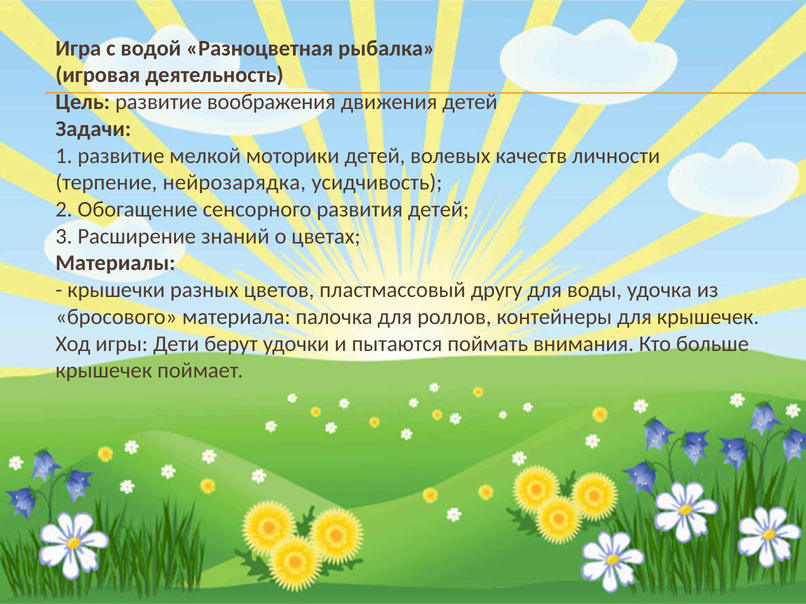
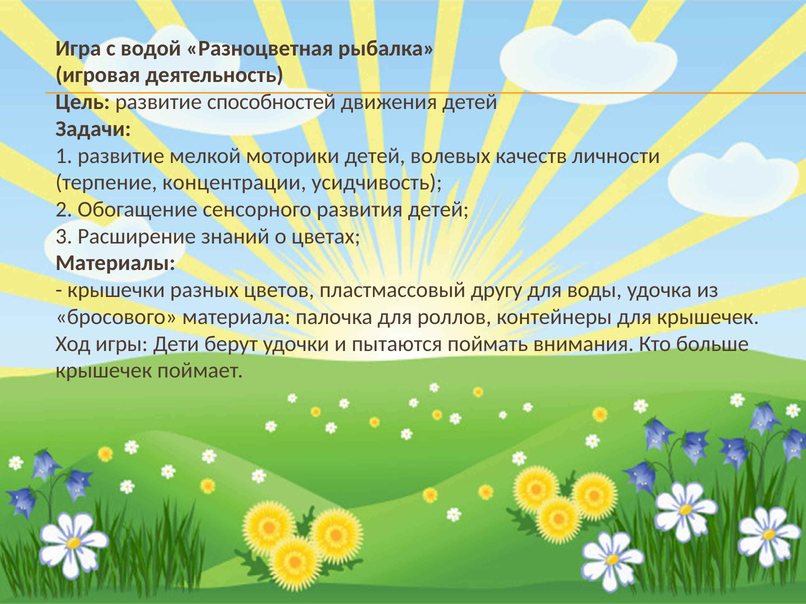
воображения: воображения -> способностей (271, 102)
нейрозарядка: нейрозарядка -> концентрации (234, 183)
